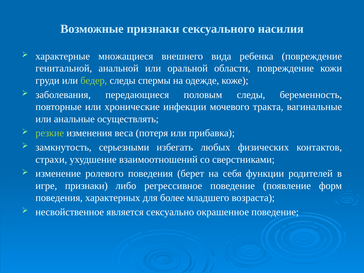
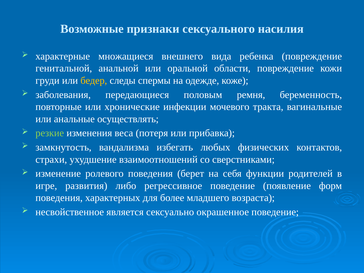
бедер colour: light green -> yellow (94, 81)
половым следы: следы -> ремня (251, 95)
серьезными: серьезными -> вандализма (124, 147)
игре признаки: признаки -> развития (86, 186)
